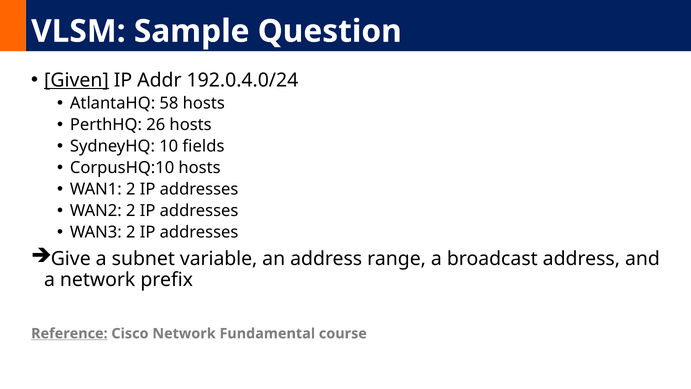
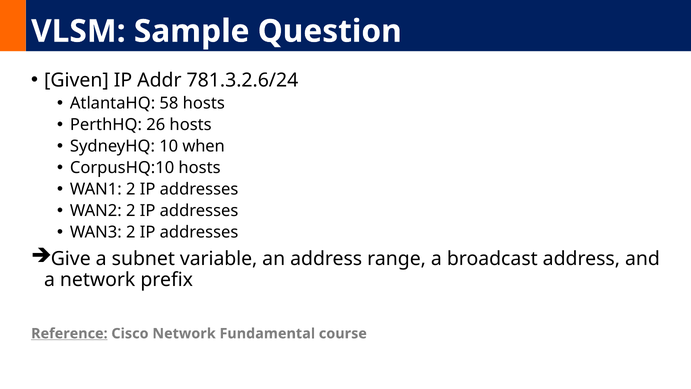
Given underline: present -> none (76, 80)
192.0.4.0/24: 192.0.4.0/24 -> 781.3.2.6/24 (242, 80)
fields: fields -> when (204, 146)
